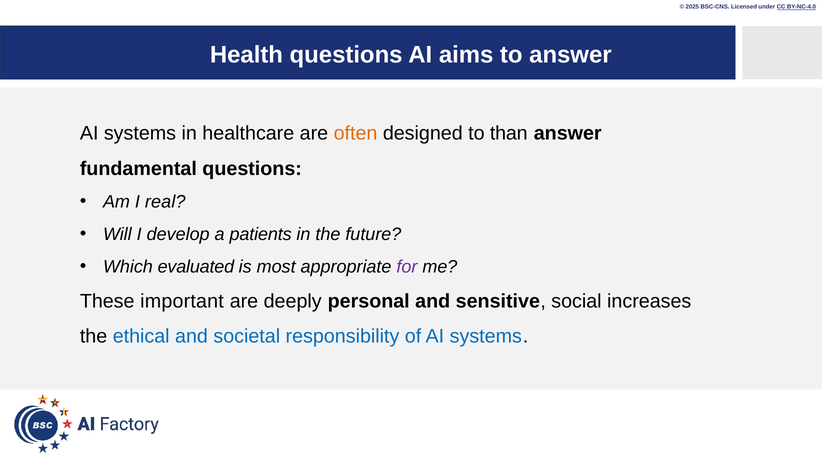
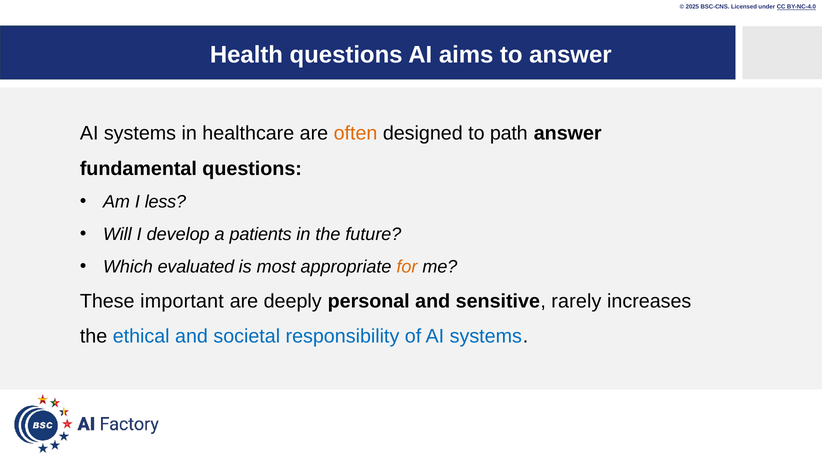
than: than -> path (509, 133)
real: real -> less (165, 202)
for colour: purple -> orange (407, 267)
social: social -> rarely (576, 301)
